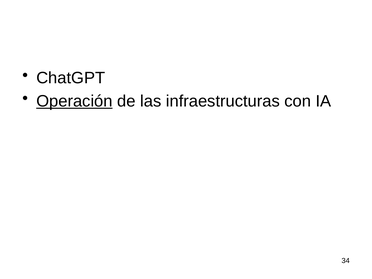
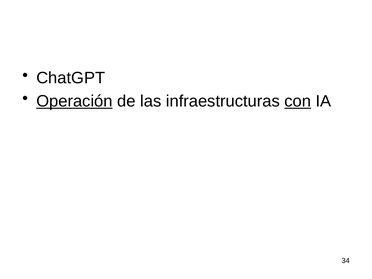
con underline: none -> present (298, 101)
